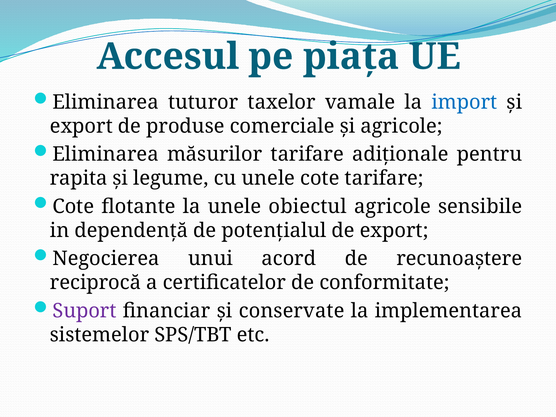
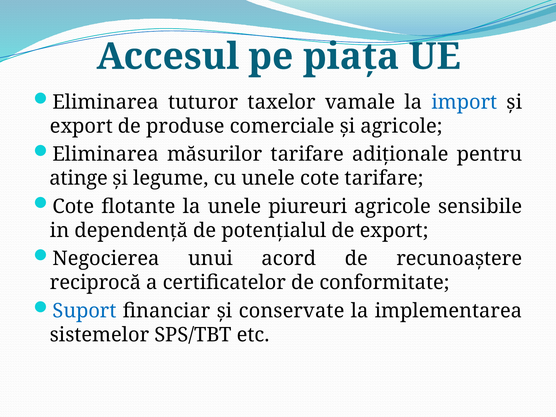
rapita: rapita -> atinge (79, 178)
obiectul: obiectul -> piureuri (308, 206)
Suport colour: purple -> blue (84, 311)
